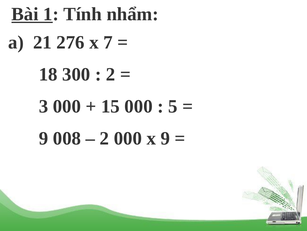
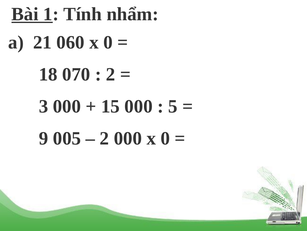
276: 276 -> 060 (71, 42)
7: 7 -> 0 (108, 42)
300: 300 -> 070 (76, 74)
008: 008 -> 005 (67, 138)
000 x 9: 9 -> 0 (165, 138)
